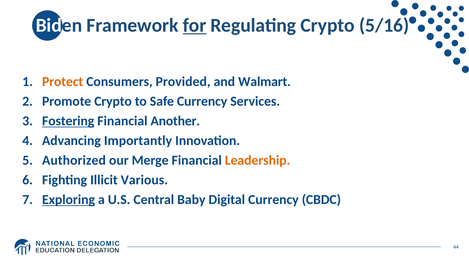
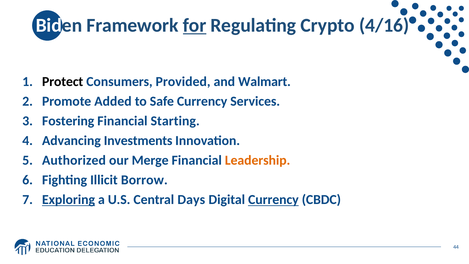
5/16: 5/16 -> 4/16 (384, 25)
Protect colour: orange -> black (63, 82)
Promote Crypto: Crypto -> Added (113, 101)
Fostering underline: present -> none (68, 121)
Another: Another -> Starting (175, 121)
Importantly: Importantly -> Investments (138, 141)
Various: Various -> Borrow (144, 180)
Baby: Baby -> Days (191, 200)
Currency underline: none -> present (273, 200)
